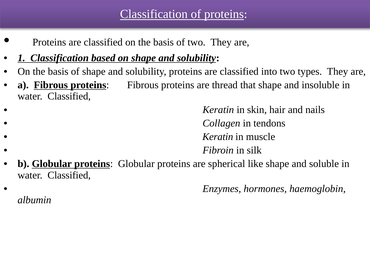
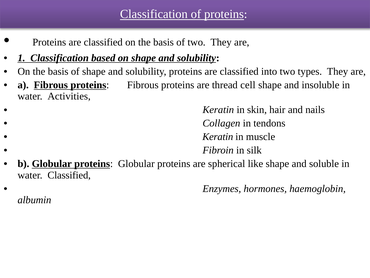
that: that -> cell (248, 85)
Classified: Classified -> Activities (69, 96)
